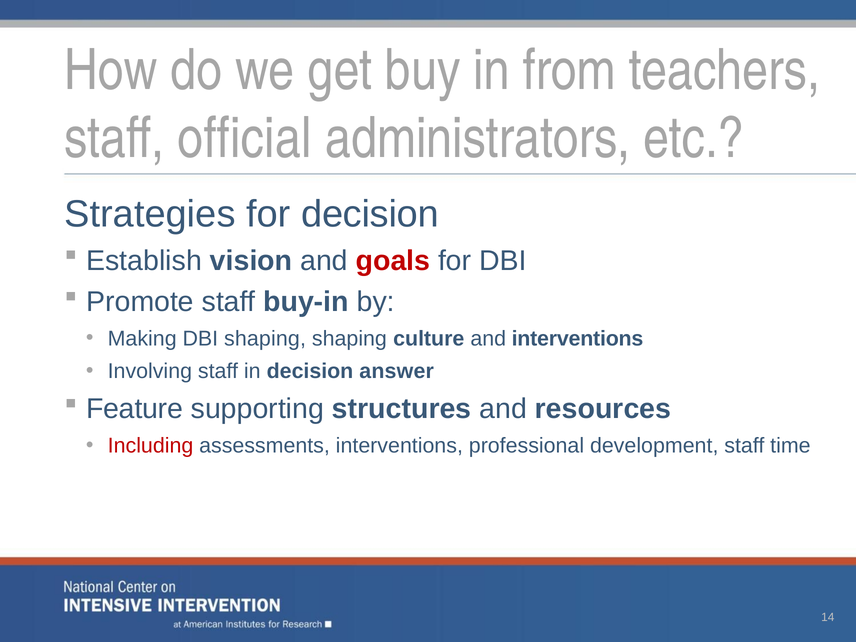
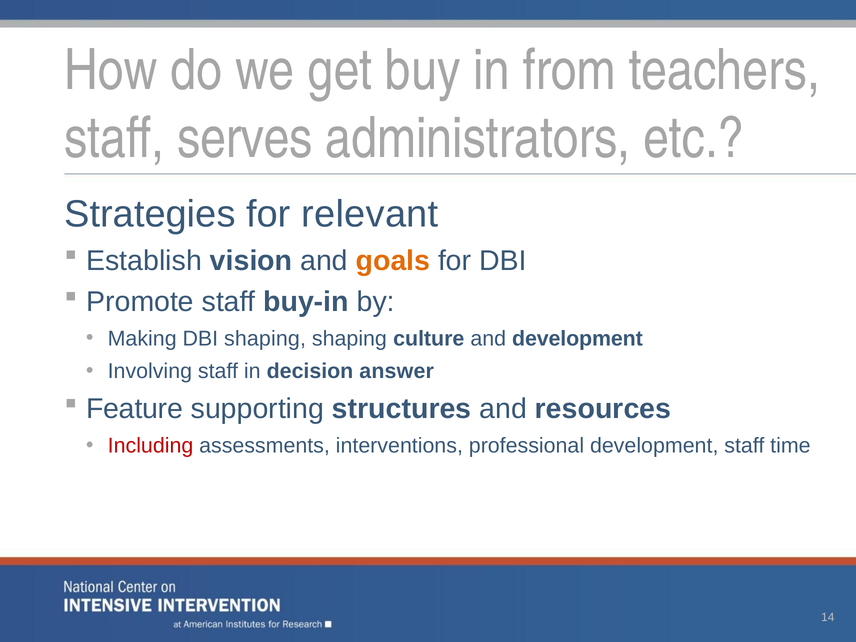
official: official -> serves (245, 139)
for decision: decision -> relevant (370, 214)
goals colour: red -> orange (393, 261)
and interventions: interventions -> development (577, 339)
